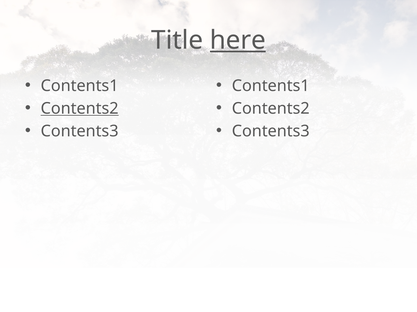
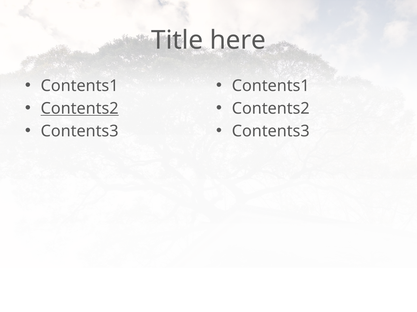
here underline: present -> none (238, 40)
